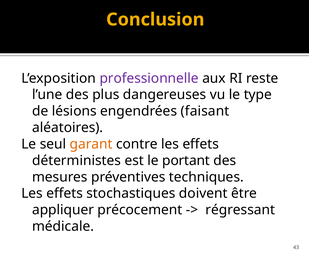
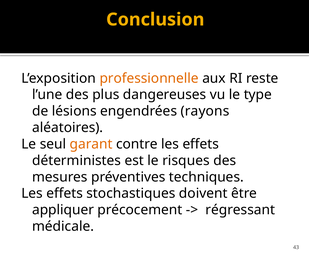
professionnelle colour: purple -> orange (149, 78)
faisant: faisant -> rayons (205, 111)
portant: portant -> risques (186, 161)
